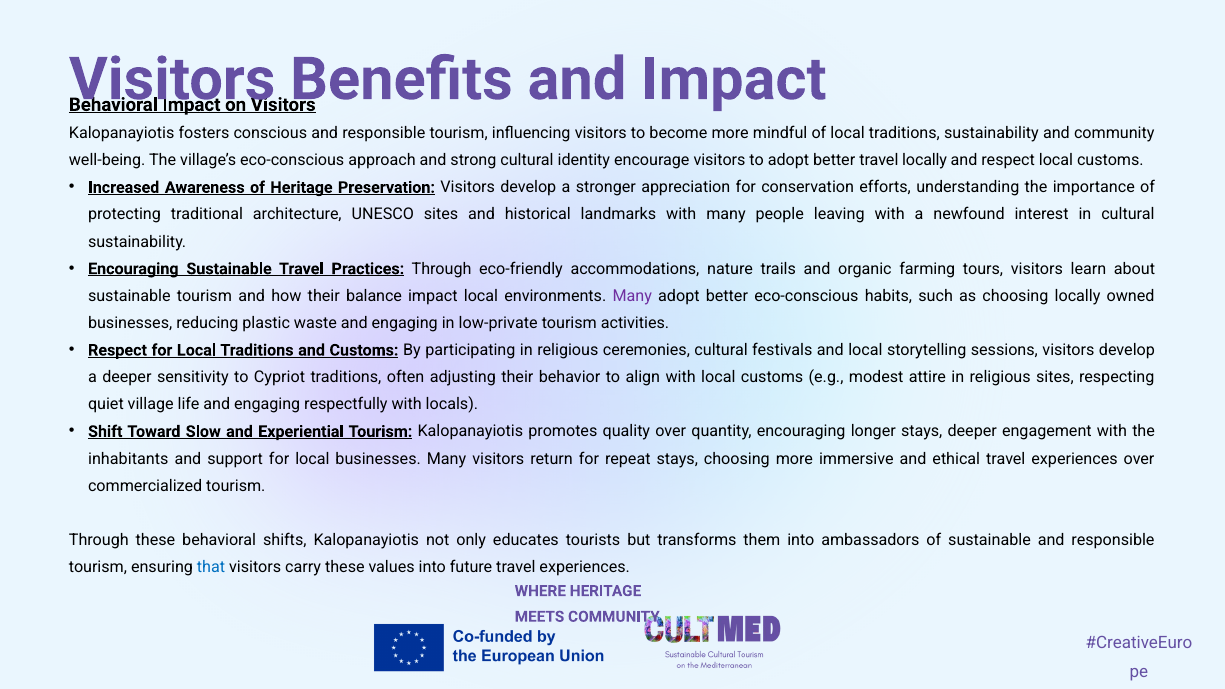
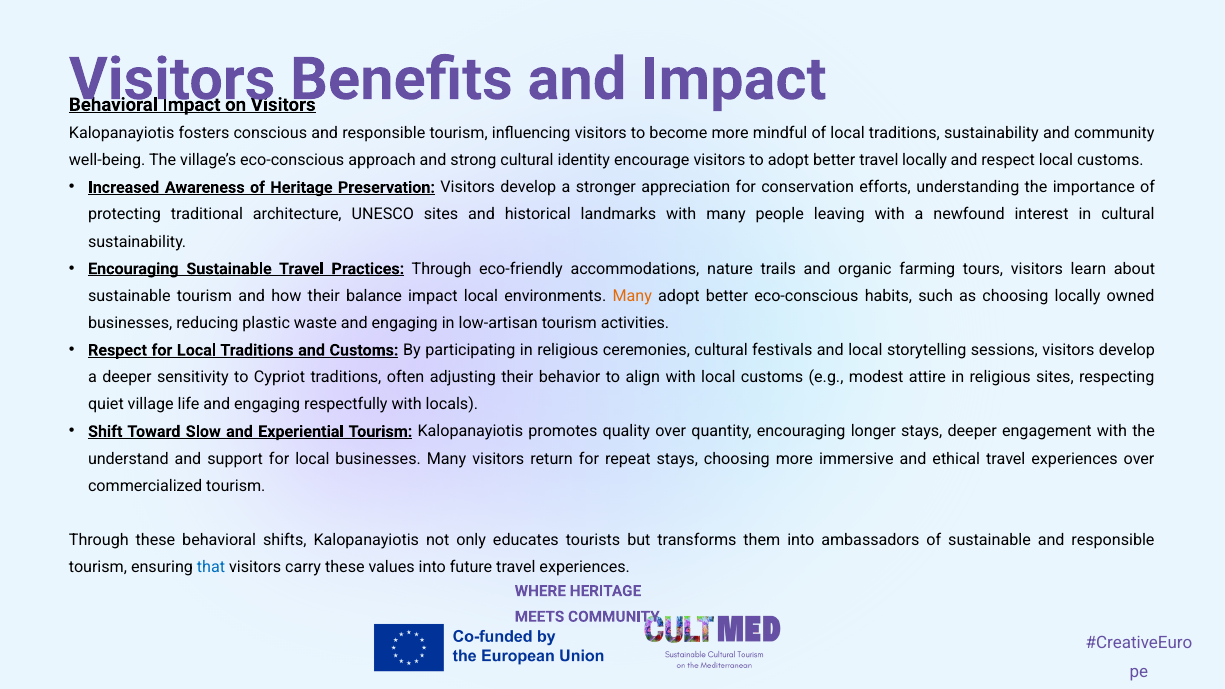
Many colour: purple -> orange (632, 296)
low-private: low-private -> low-artisan (498, 323)
inhabitants: inhabitants -> understand (128, 459)
